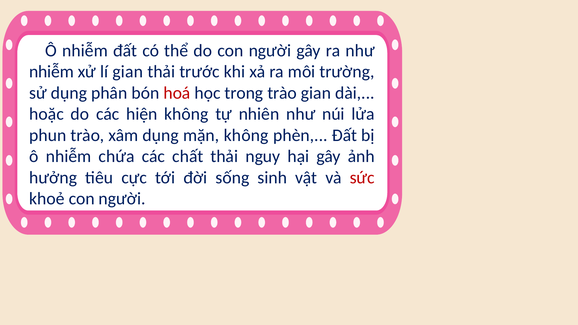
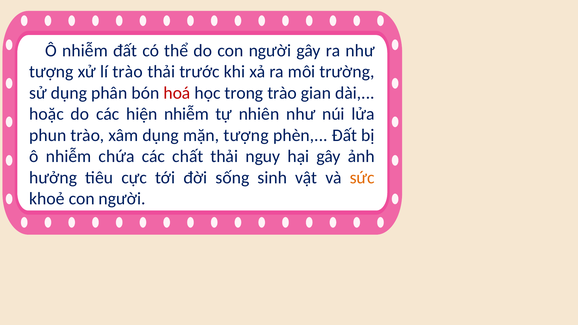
nhiễm: nhiễm -> tượng (51, 72)
lí gian: gian -> trào (128, 72)
hiện không: không -> nhiễm (186, 114)
mặn không: không -> tượng (246, 135)
sức colour: red -> orange (362, 178)
